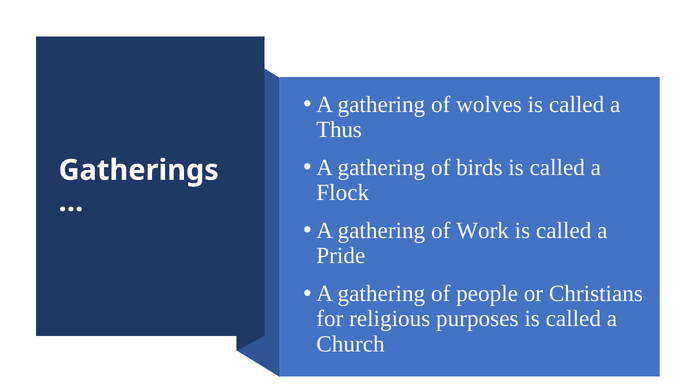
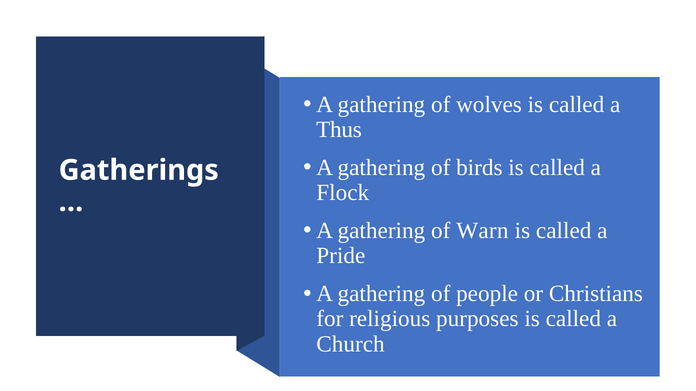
Work: Work -> Warn (482, 231)
